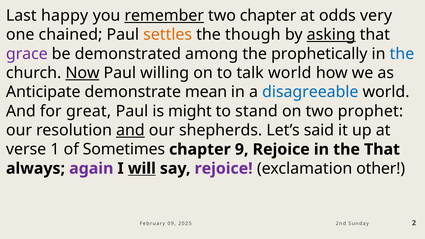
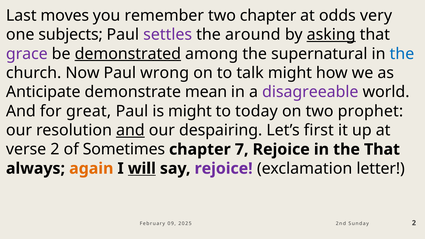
happy: happy -> moves (65, 16)
remember underline: present -> none (164, 16)
chained: chained -> subjects (71, 35)
settles colour: orange -> purple (168, 35)
though: though -> around (253, 35)
demonstrated underline: none -> present (128, 54)
prophetically: prophetically -> supernatural (319, 54)
Now underline: present -> none (83, 73)
willing: willing -> wrong (165, 73)
talk world: world -> might (290, 73)
disagreeable colour: blue -> purple (310, 92)
stand: stand -> today (256, 111)
shepherds: shepherds -> despairing (221, 130)
said: said -> first (319, 130)
verse 1: 1 -> 2 (55, 149)
9: 9 -> 7 (242, 149)
again colour: purple -> orange (91, 169)
other: other -> letter (381, 169)
